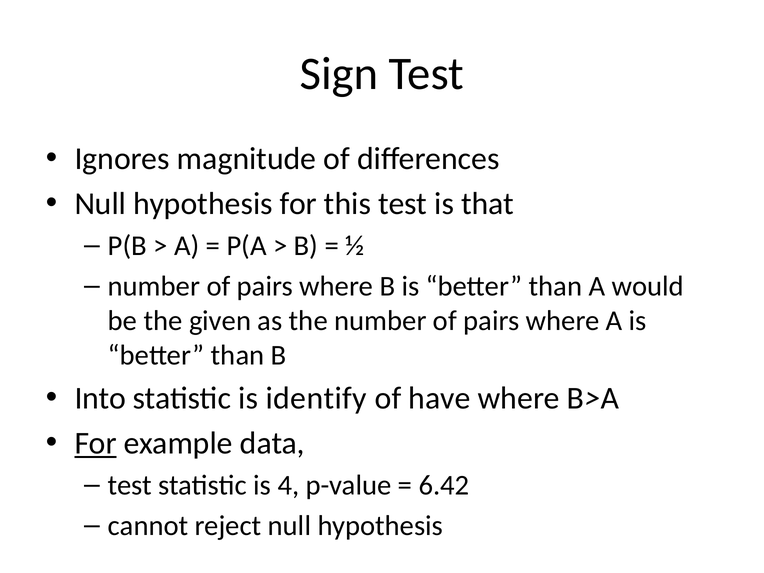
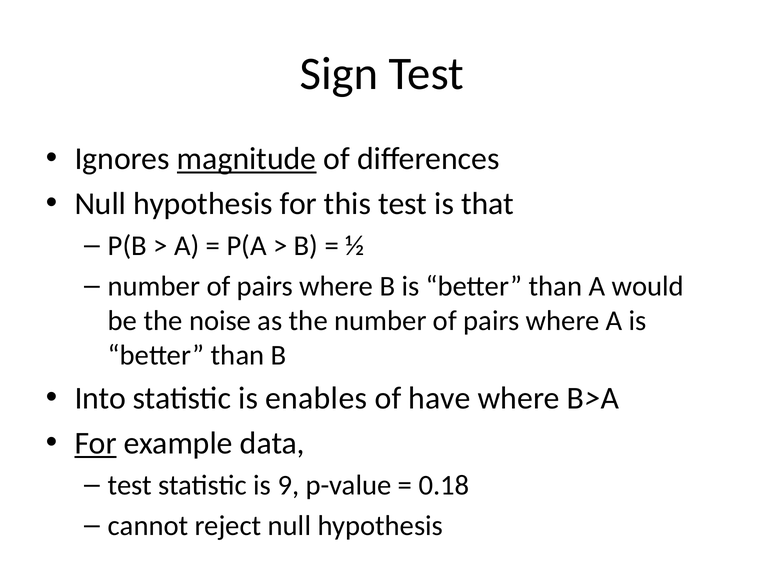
magnitude underline: none -> present (247, 159)
given: given -> noise (220, 321)
identify: identify -> enables (316, 398)
4: 4 -> 9 (288, 485)
6.42: 6.42 -> 0.18 (444, 485)
